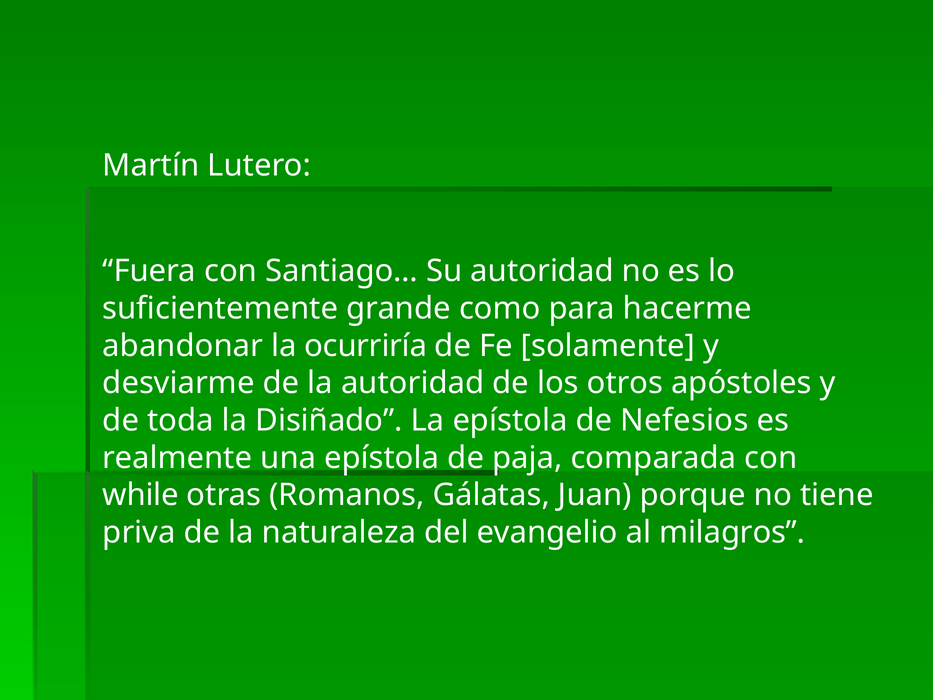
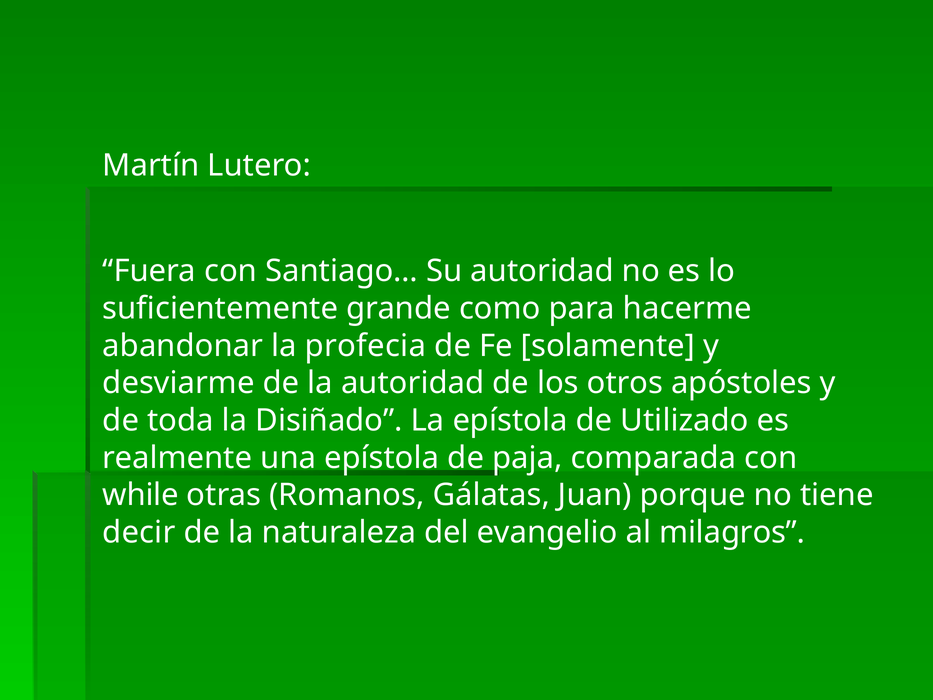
ocurriría: ocurriría -> profecia (365, 346)
Nefesios: Nefesios -> Utilizado (685, 420)
priva: priva -> decir (139, 532)
